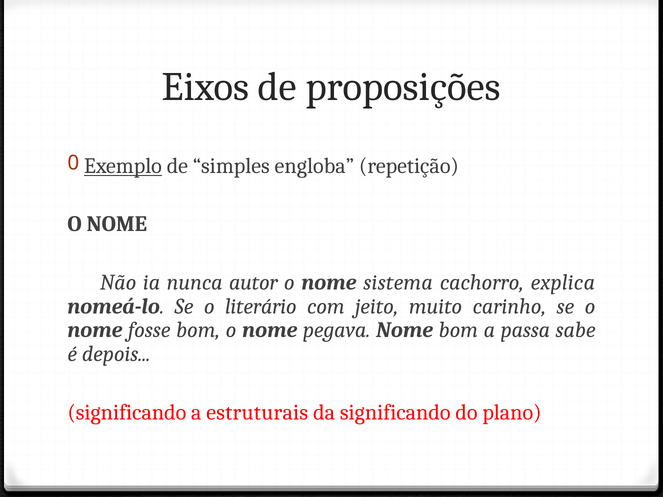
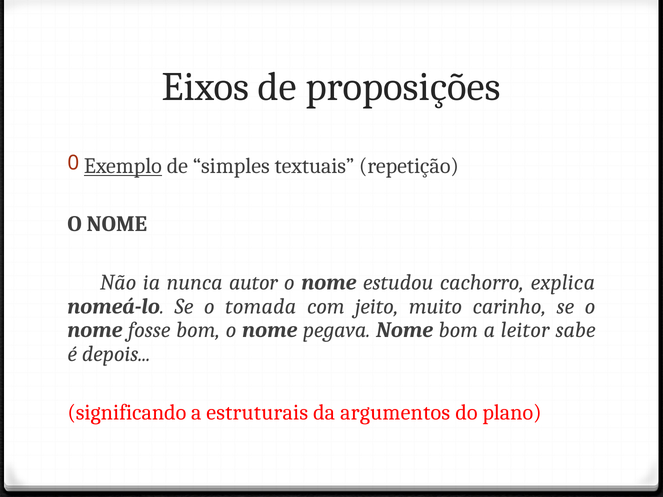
engloba: engloba -> textuais (314, 166)
sistema: sistema -> estudou (398, 283)
literário: literário -> tomada (261, 306)
passa: passa -> leitor (525, 330)
da significando: significando -> argumentos (395, 412)
